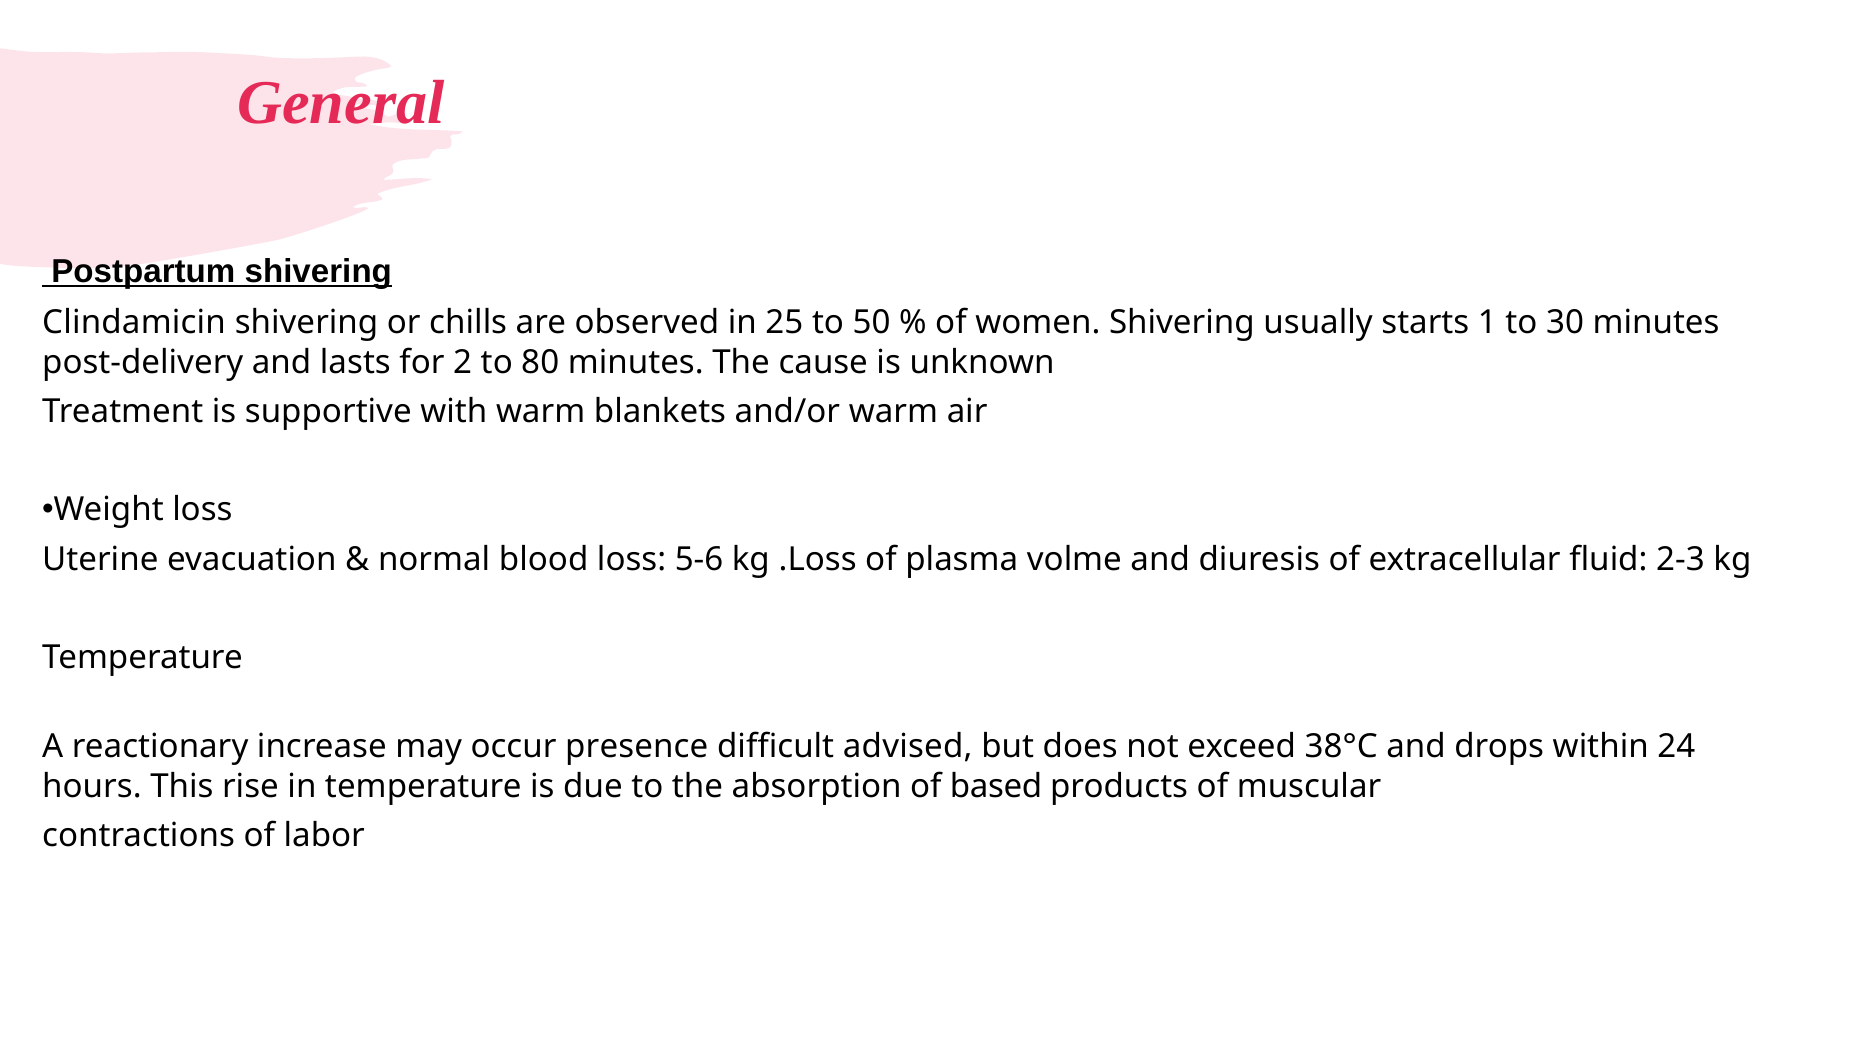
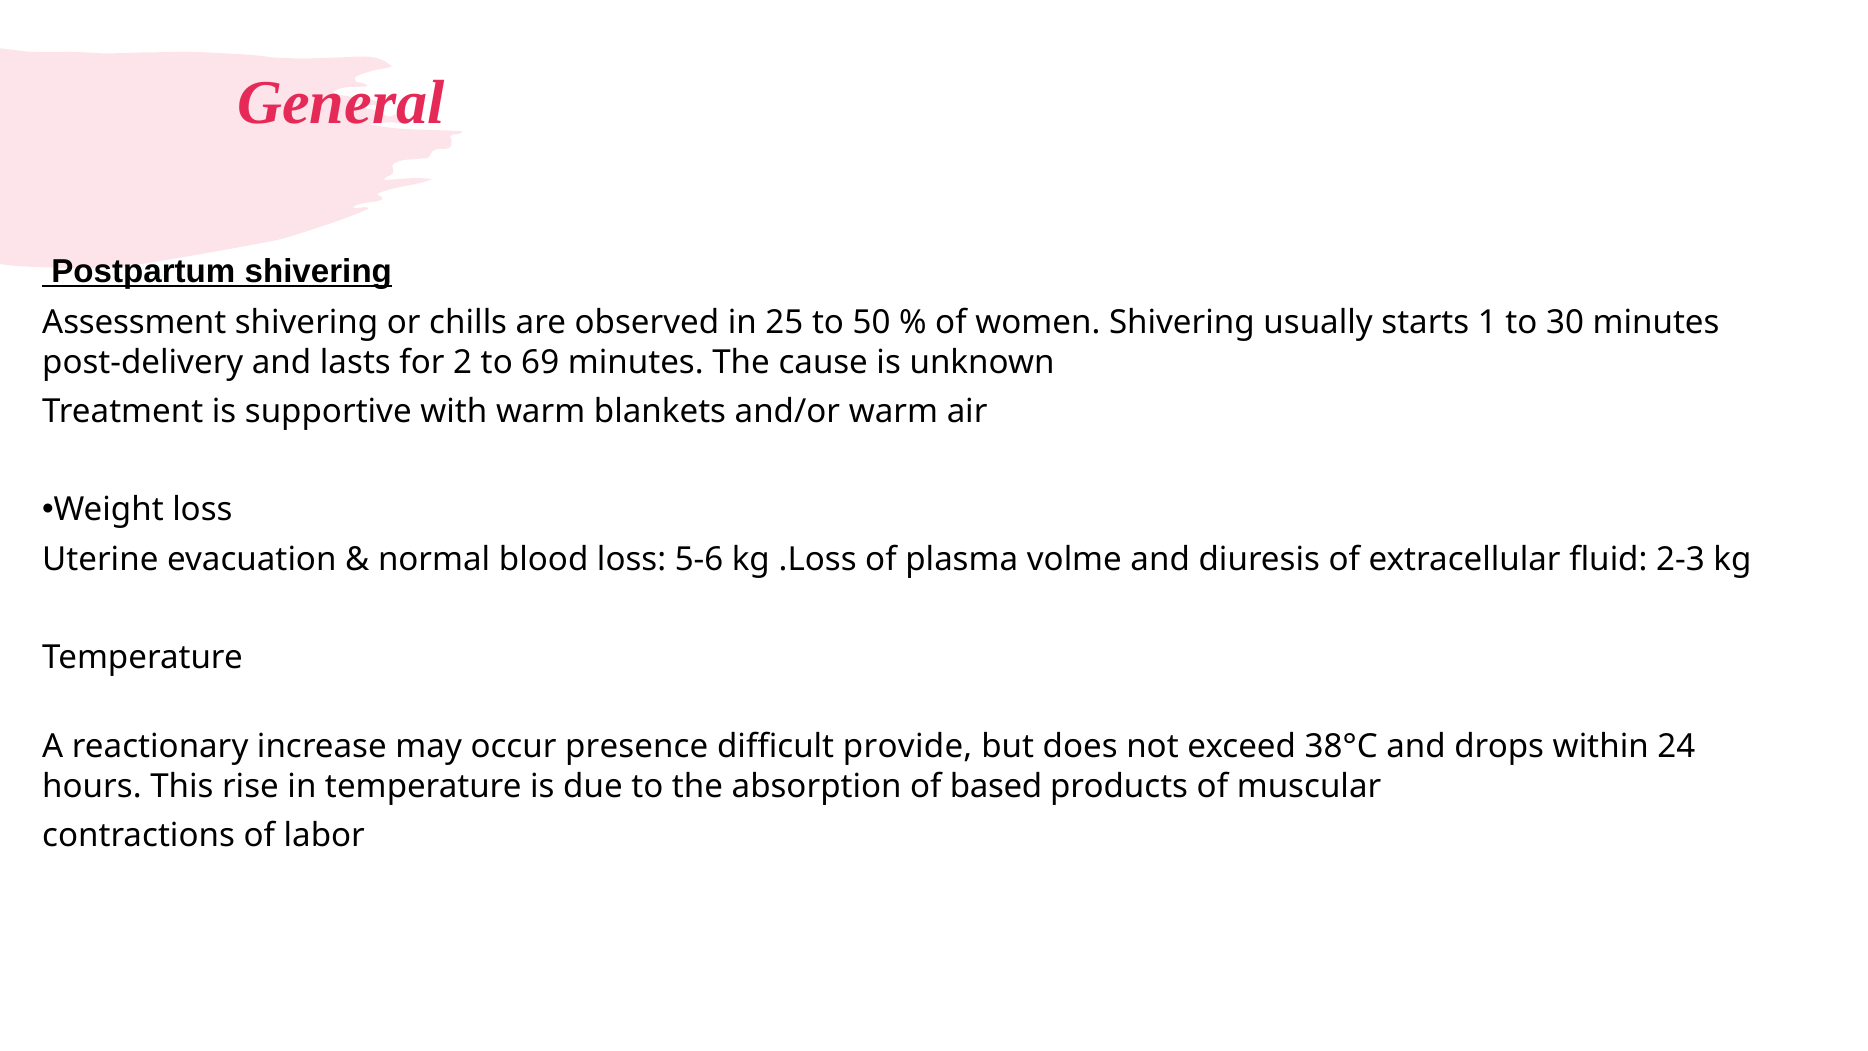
Clindamicin: Clindamicin -> Assessment (134, 322)
80: 80 -> 69 (540, 362)
advised: advised -> provide (908, 747)
